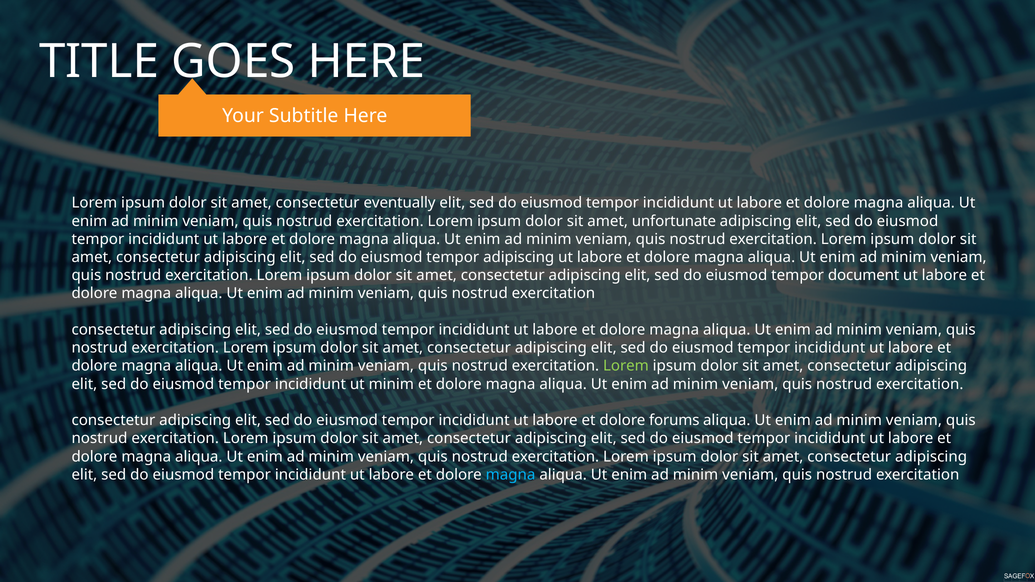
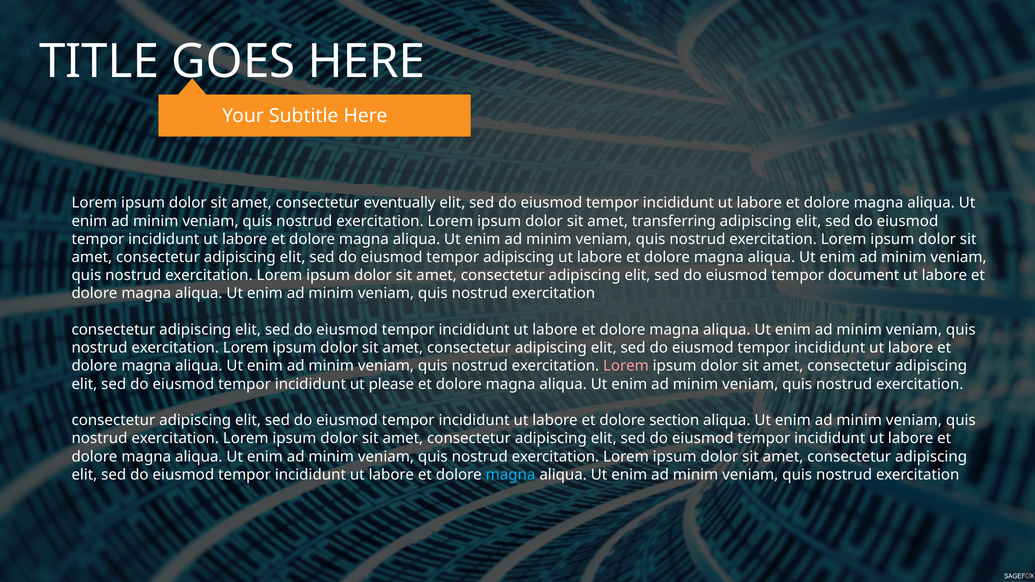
unfortunate: unfortunate -> transferring (674, 221)
Lorem colour: light green -> pink (626, 366)
ut minim: minim -> please (391, 384)
forums: forums -> section (674, 420)
